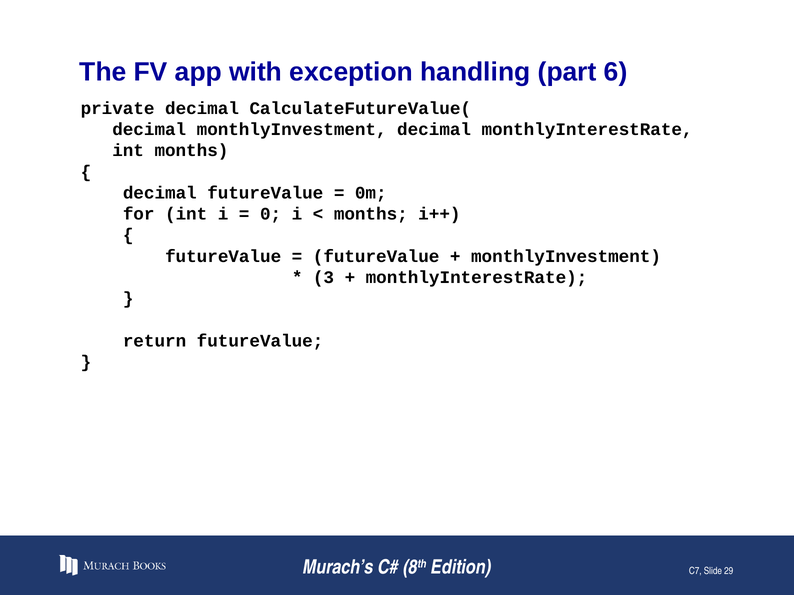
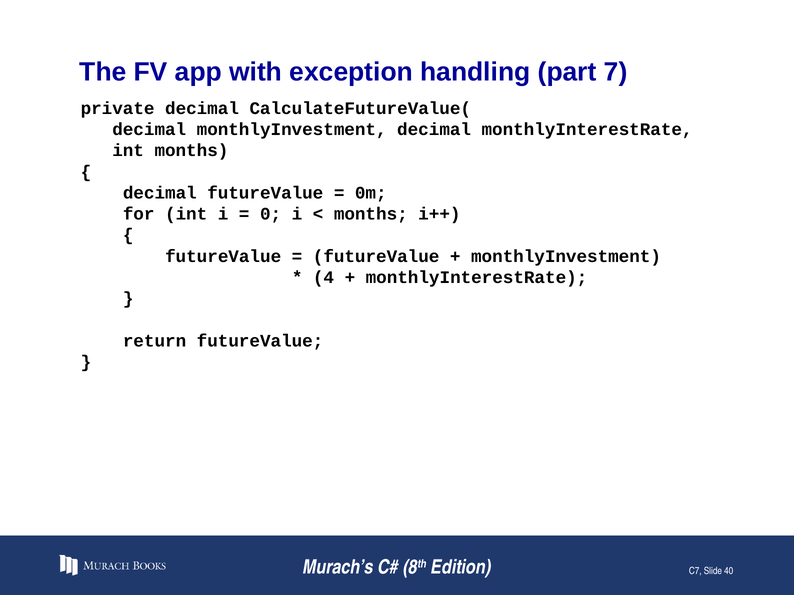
6: 6 -> 7 (616, 72)
3: 3 -> 4 (323, 278)
29: 29 -> 40 (729, 571)
